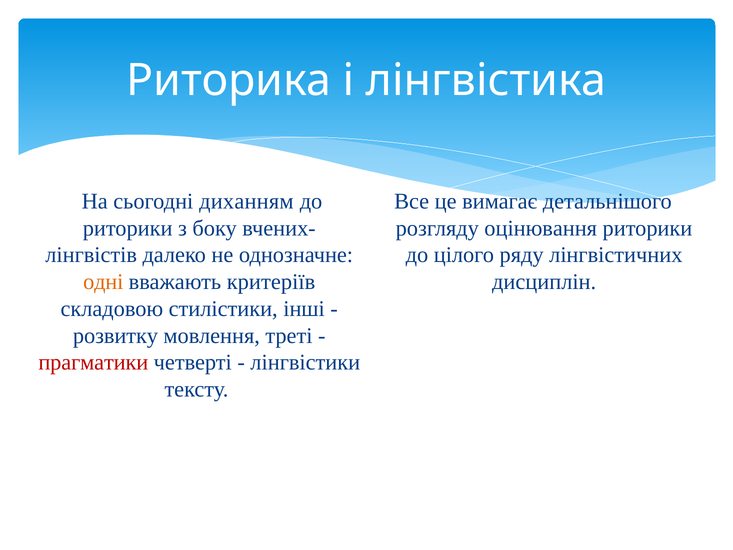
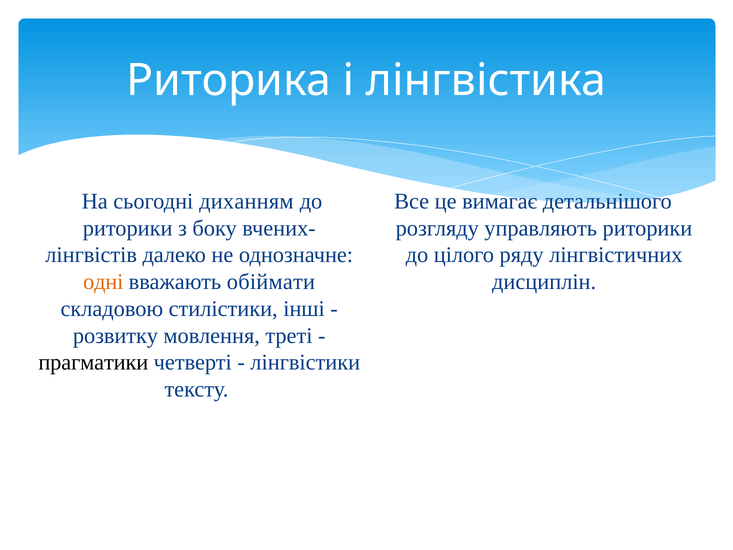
оцінювання: оцінювання -> управляють (541, 228)
критеріїв: критеріїв -> обіймати (271, 282)
прагматики colour: red -> black (93, 362)
